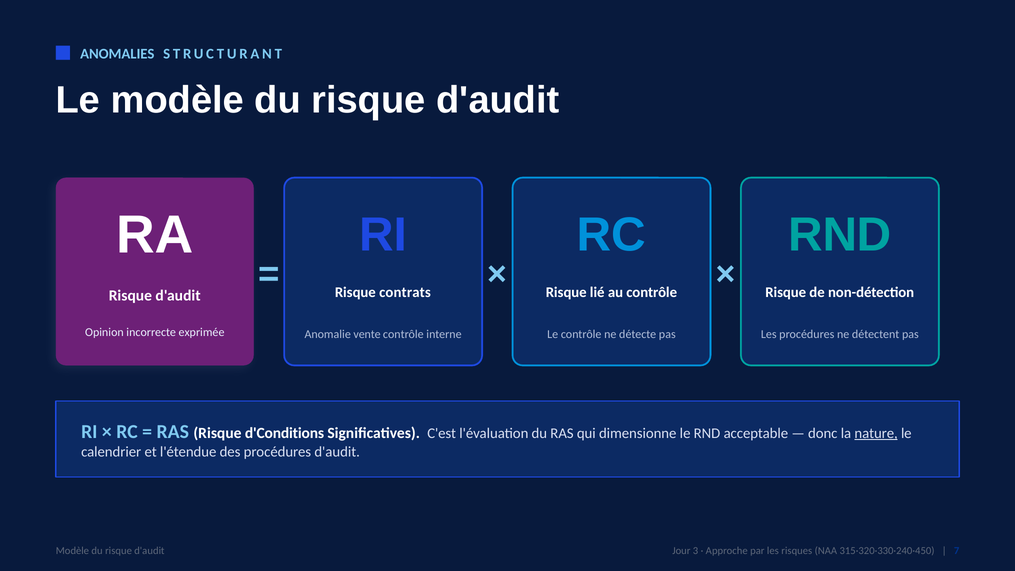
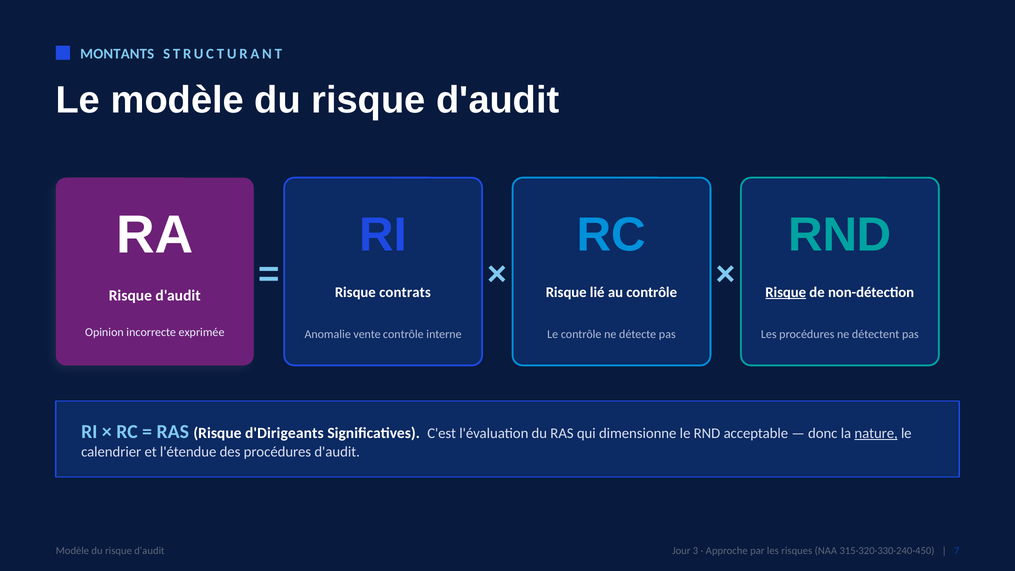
ANOMALIES: ANOMALIES -> MONTANTS (117, 54)
Risque underline: none -> present (786, 292)
d'Conditions: d'Conditions -> d'Dirigeants (284, 433)
